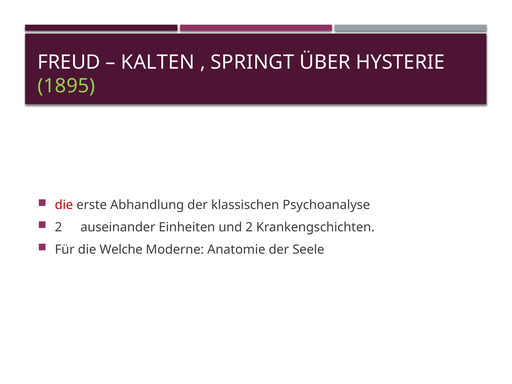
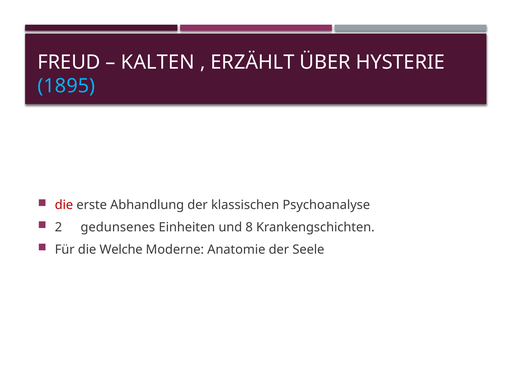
SPRINGT: SPRINGT -> ERZÄHLT (253, 62)
1895 colour: light green -> light blue (66, 86)
auseinander: auseinander -> gedunsenes (118, 227)
und 2: 2 -> 8 (249, 227)
